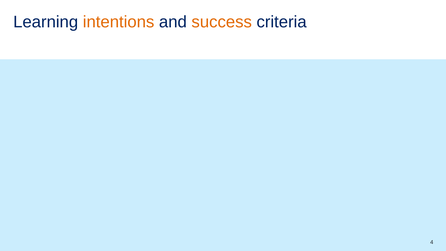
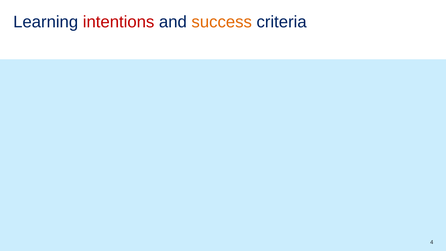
intentions colour: orange -> red (119, 22)
